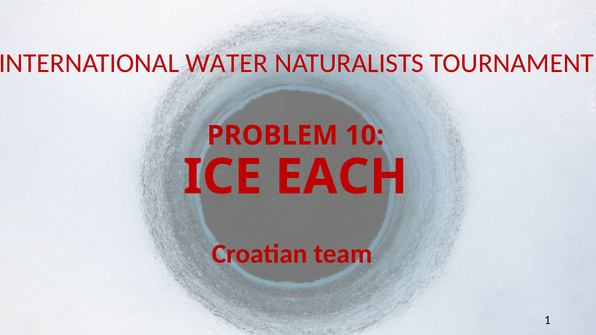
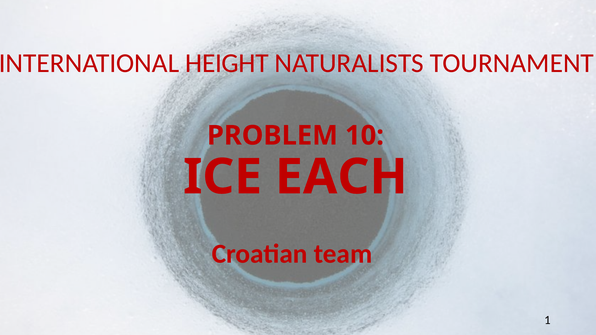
WATER: WATER -> HEIGHT (227, 63)
